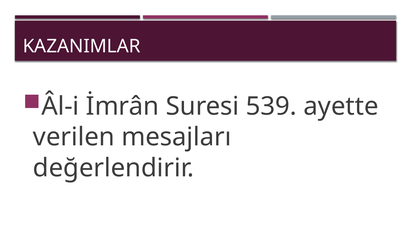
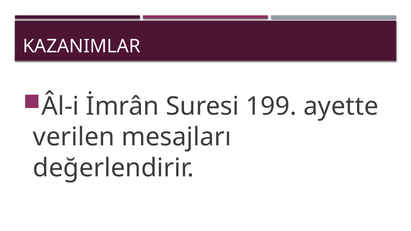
539: 539 -> 199 (271, 106)
